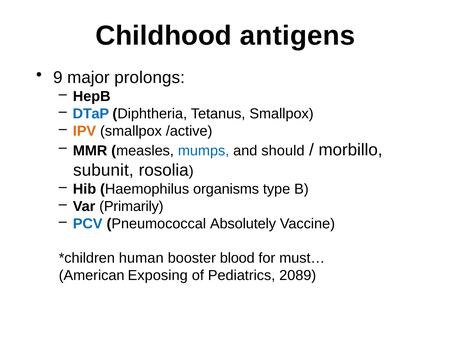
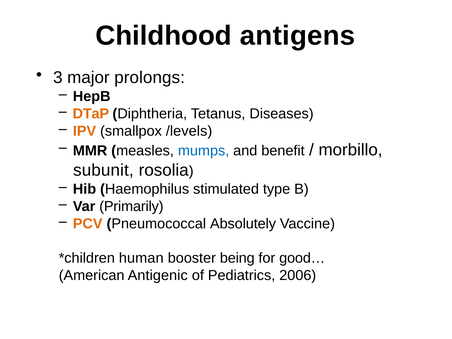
9: 9 -> 3 (58, 78)
DTaP colour: blue -> orange (91, 114)
Tetanus Smallpox: Smallpox -> Diseases (282, 114)
/active: /active -> /levels (189, 131)
should: should -> benefit (283, 151)
organisms: organisms -> stimulated (226, 189)
PCV colour: blue -> orange (88, 224)
blood: blood -> being (237, 258)
must…: must… -> good… (302, 258)
Exposing: Exposing -> Antigenic (158, 276)
2089: 2089 -> 2006 (298, 276)
